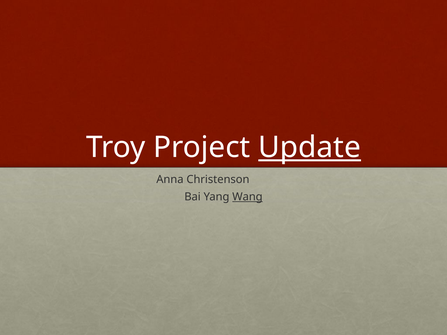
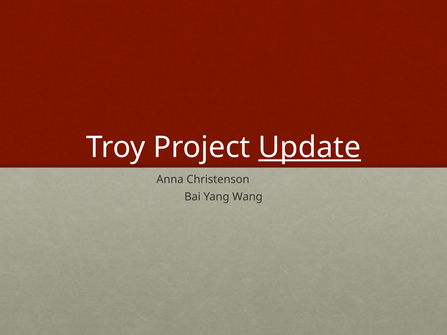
Wang underline: present -> none (247, 197)
